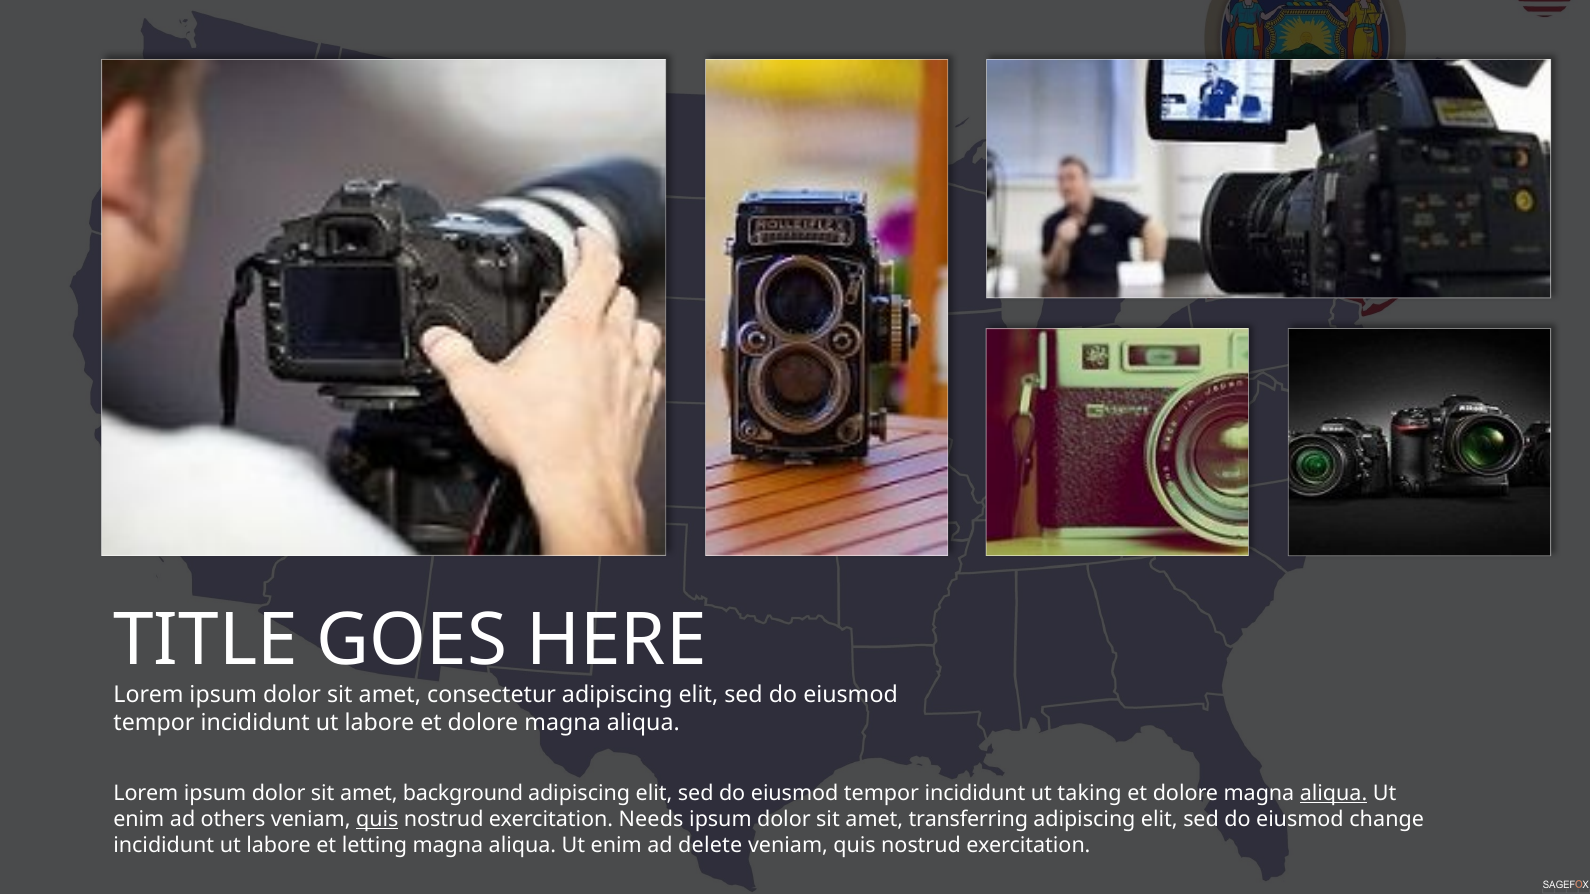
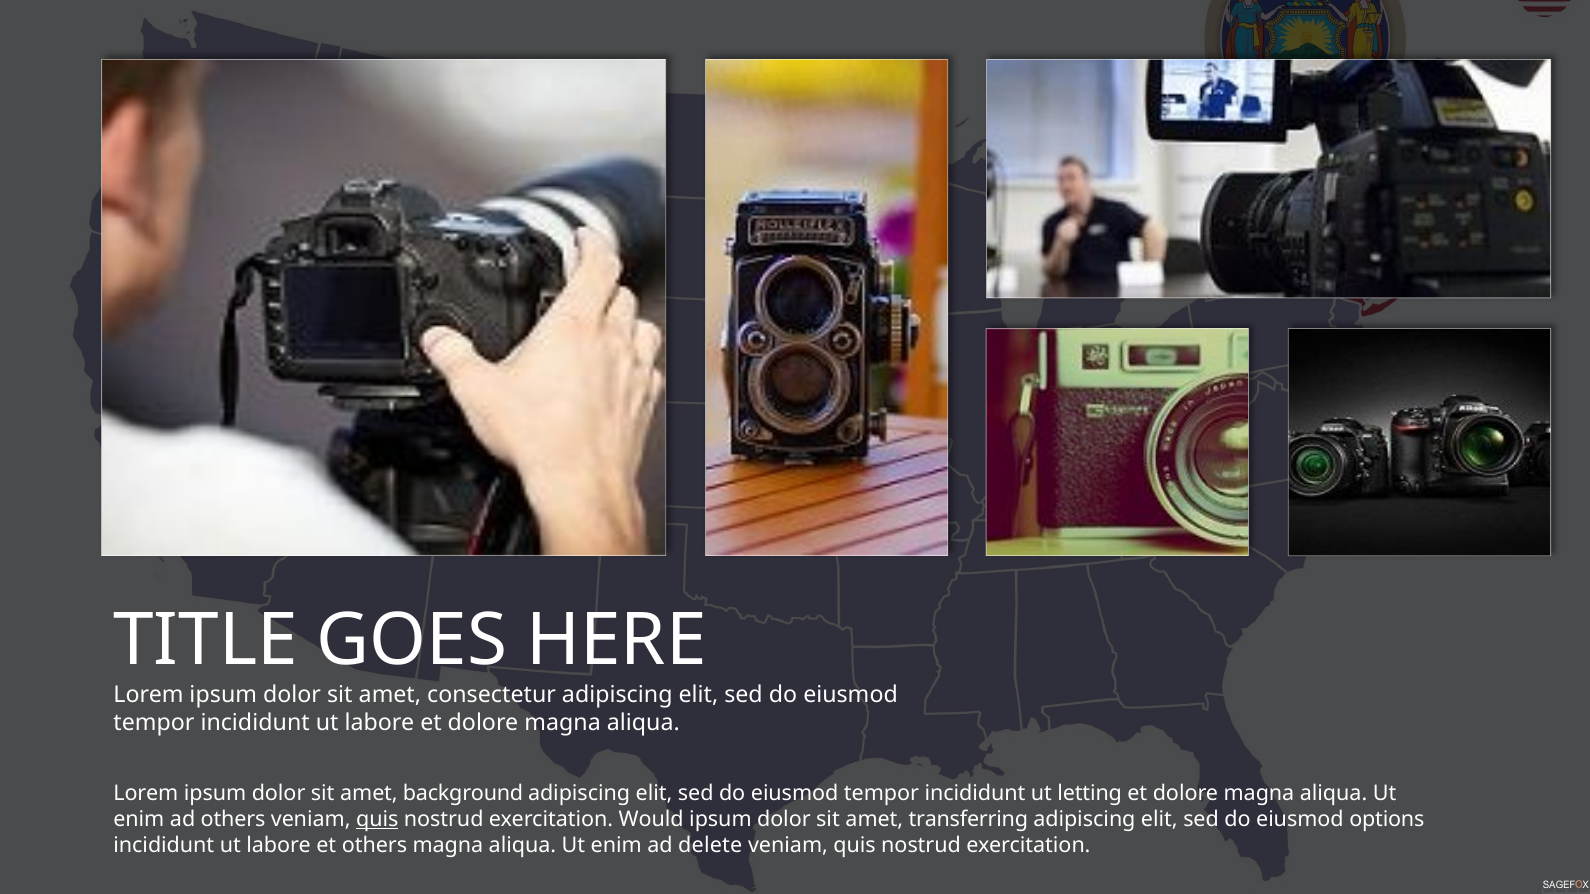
taking: taking -> letting (1090, 794)
aliqua underline: present -> none (1334, 794)
Needs: Needs -> Would (651, 820)
change: change -> options (1387, 820)
et letting: letting -> others (374, 845)
